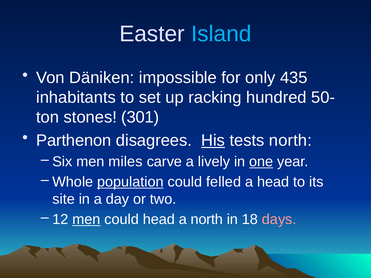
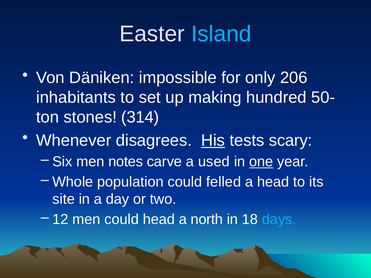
435: 435 -> 206 (294, 78)
racking: racking -> making (215, 98)
301: 301 -> 314 (140, 117)
Parthenon: Parthenon -> Whenever (74, 141)
tests north: north -> scary (291, 141)
miles: miles -> notes (126, 162)
lively: lively -> used (214, 162)
population underline: present -> none (130, 182)
men underline: present -> none (86, 220)
days colour: pink -> light blue (279, 220)
